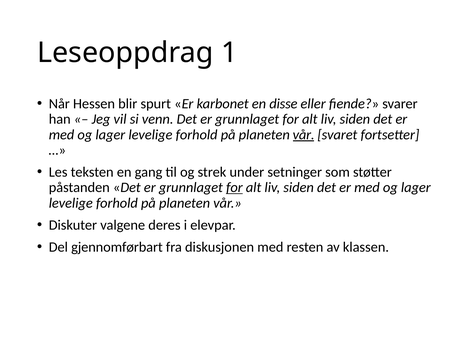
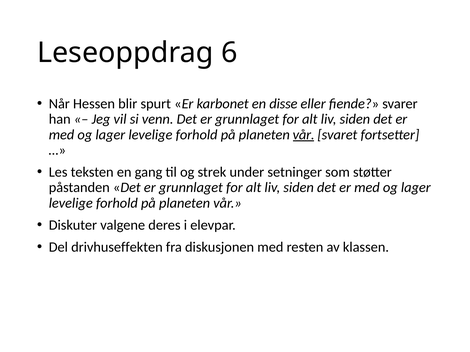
1: 1 -> 6 (229, 53)
for underline: present -> none (234, 188)
gjennomførbart: gjennomførbart -> drivhuseffekten (117, 247)
